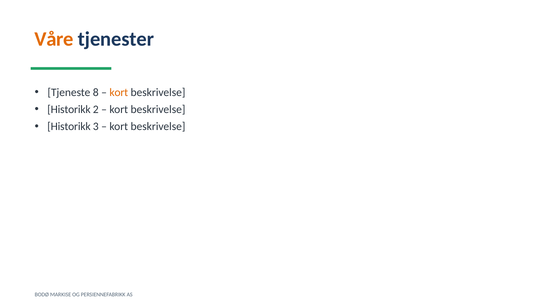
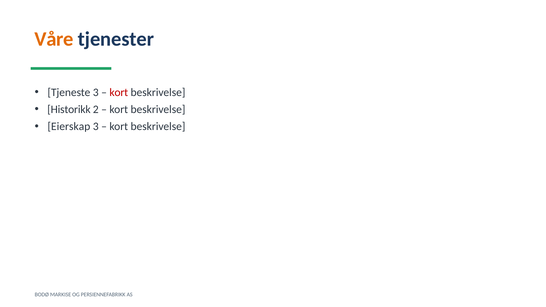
Tjeneste 8: 8 -> 3 (96, 92)
kort colour: orange -> red (119, 92)
Historikk: Historikk -> Eierskap (69, 127)
